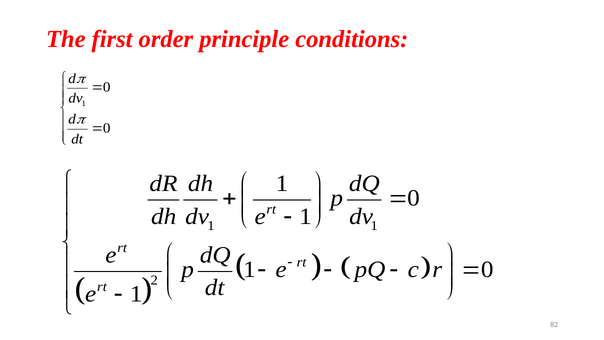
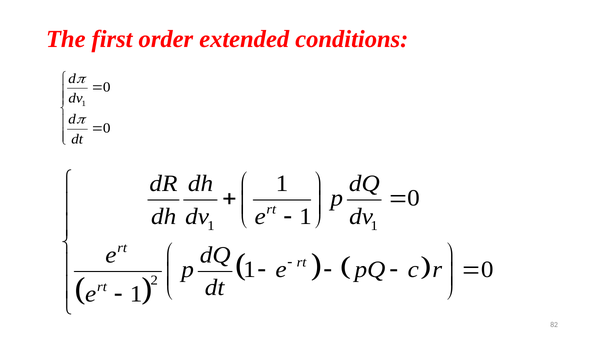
principle: principle -> extended (244, 39)
